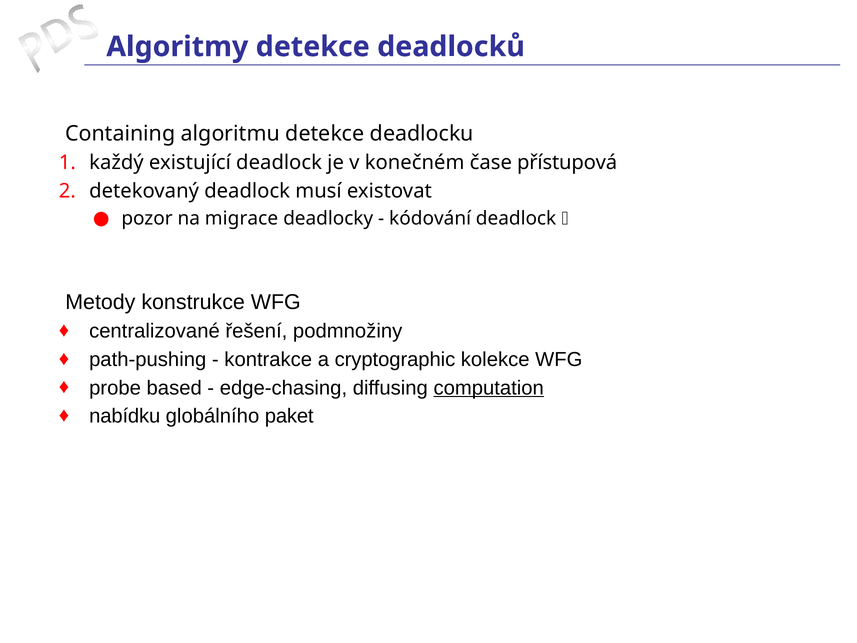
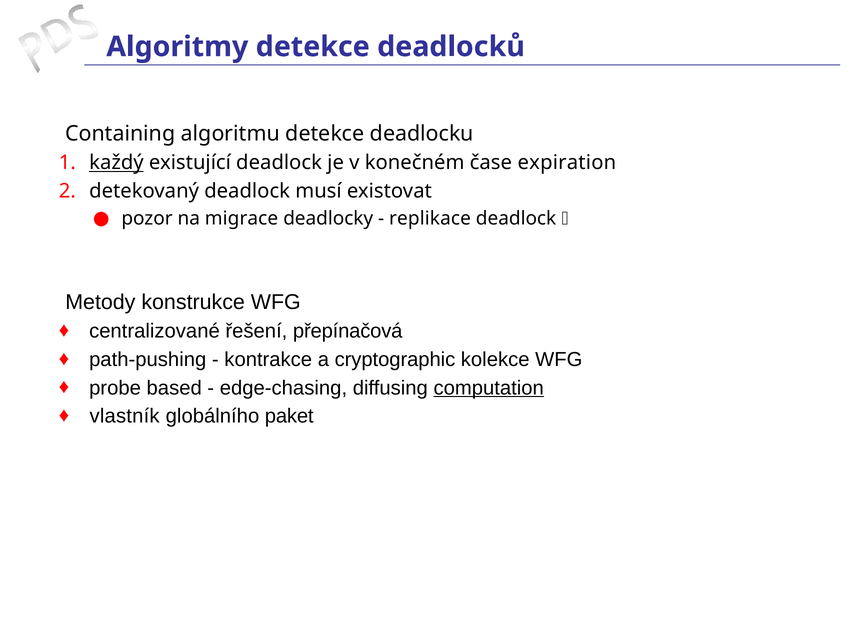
každý underline: none -> present (116, 163)
přístupová: přístupová -> expiration (567, 163)
kódování: kódování -> replikace (430, 218)
podmnožiny: podmnožiny -> přepínačová (348, 331)
nabídku: nabídku -> vlastník (125, 416)
